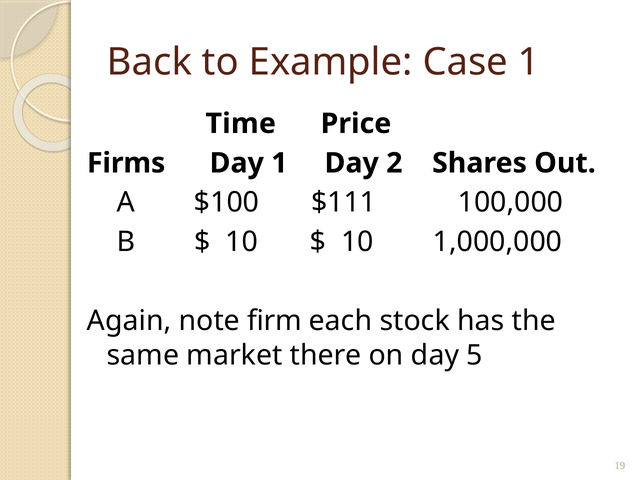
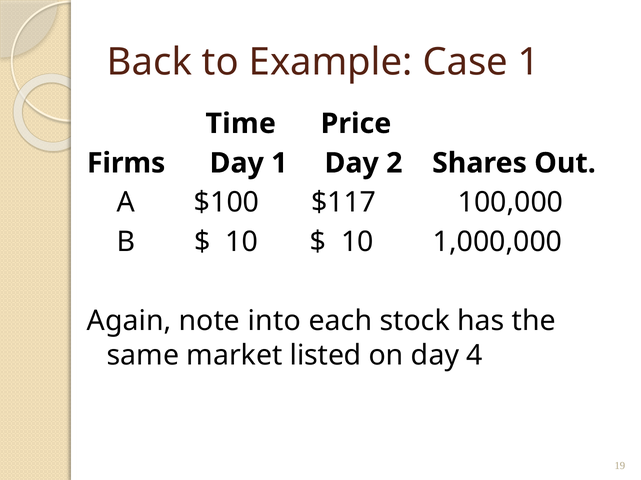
$111: $111 -> $117 (344, 203)
firm: firm -> into (274, 322)
there: there -> listed (326, 356)
5: 5 -> 4 (475, 356)
